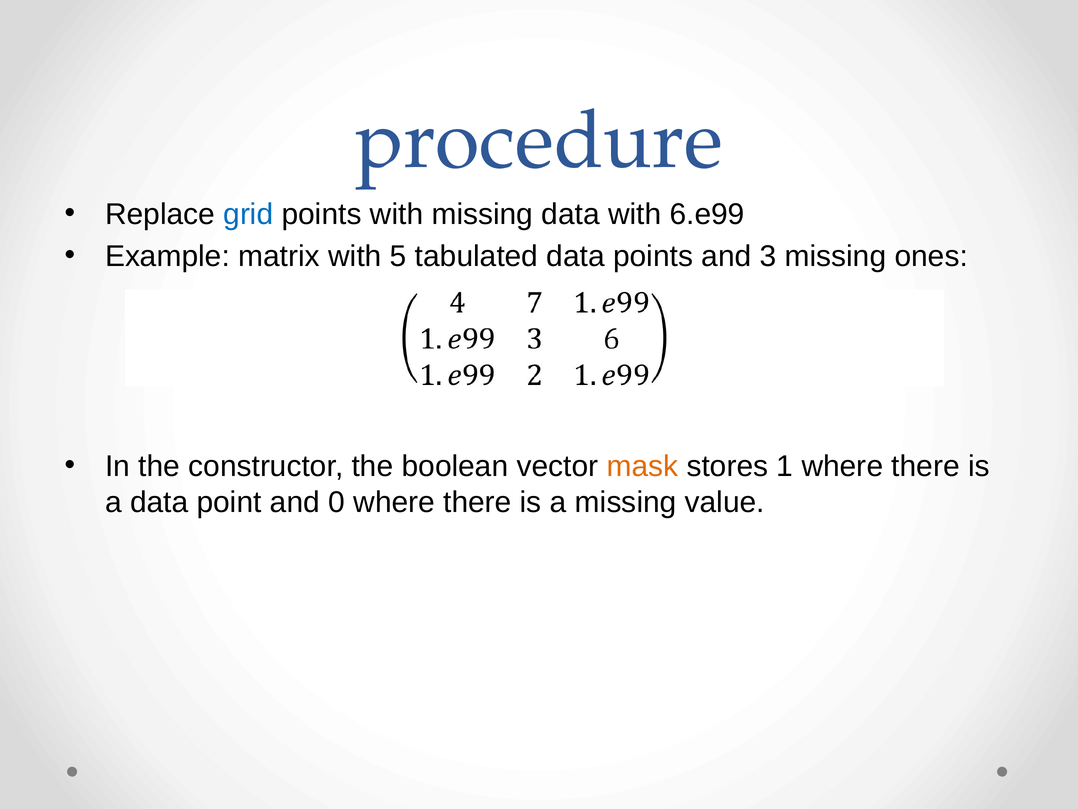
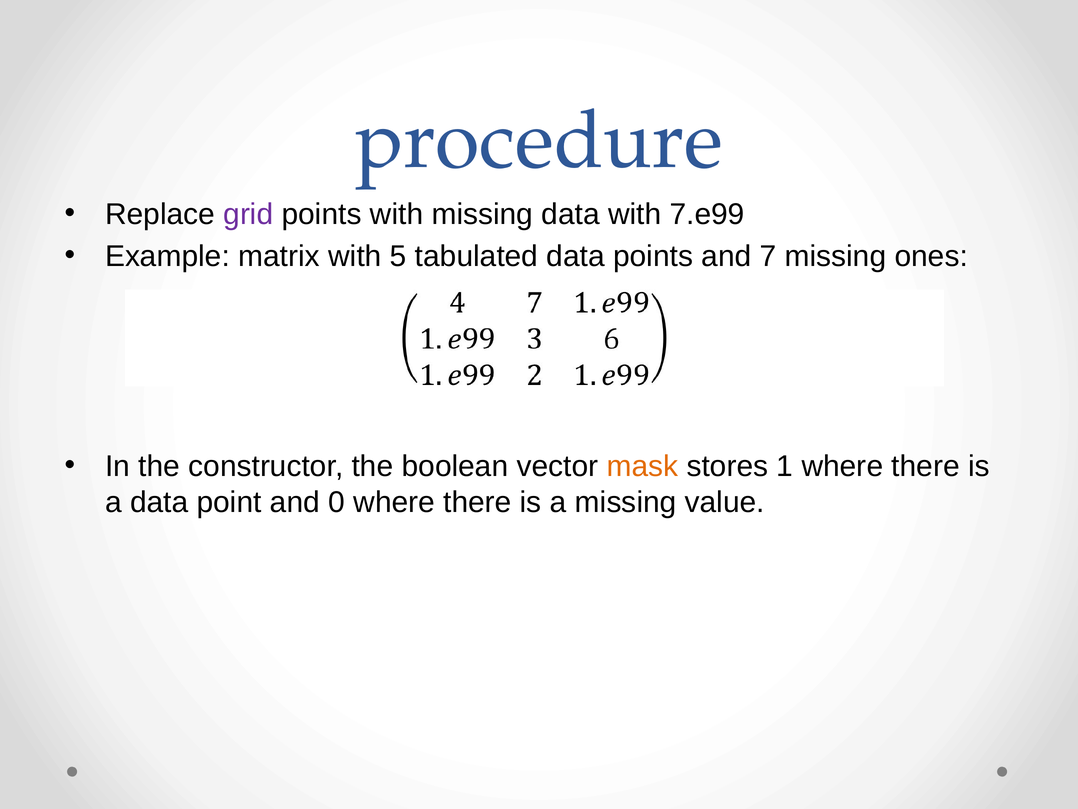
grid colour: blue -> purple (248, 214)
6.e99: 6.e99 -> 7.e99 (707, 214)
3: 3 -> 7 (768, 256)
